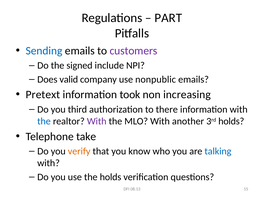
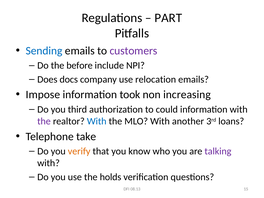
signed: signed -> before (80, 65)
valid: valid -> docs (69, 79)
nonpublic: nonpublic -> relocation (156, 79)
Pretext: Pretext -> Impose (43, 95)
there: there -> could (167, 109)
the colour: blue -> purple (44, 121)
With colour: purple -> blue (97, 121)
3rd holds: holds -> loans (231, 121)
talking colour: blue -> purple (218, 151)
